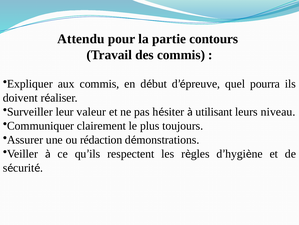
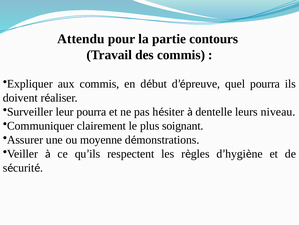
leur valeur: valeur -> pourra (91, 112)
utilisant: utilisant -> dentelle (214, 112)
toujours: toujours -> soignant (183, 125)
rédaction: rédaction -> moyenne (101, 139)
